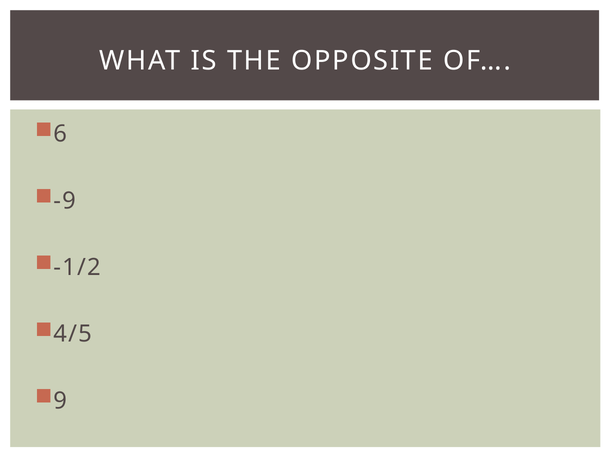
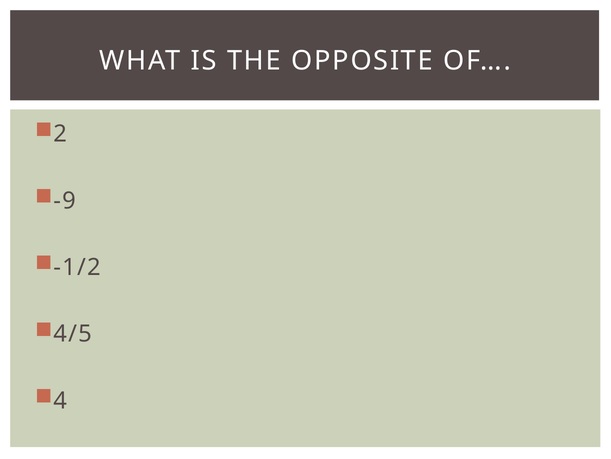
6: 6 -> 2 (60, 134)
9: 9 -> 4 (60, 400)
